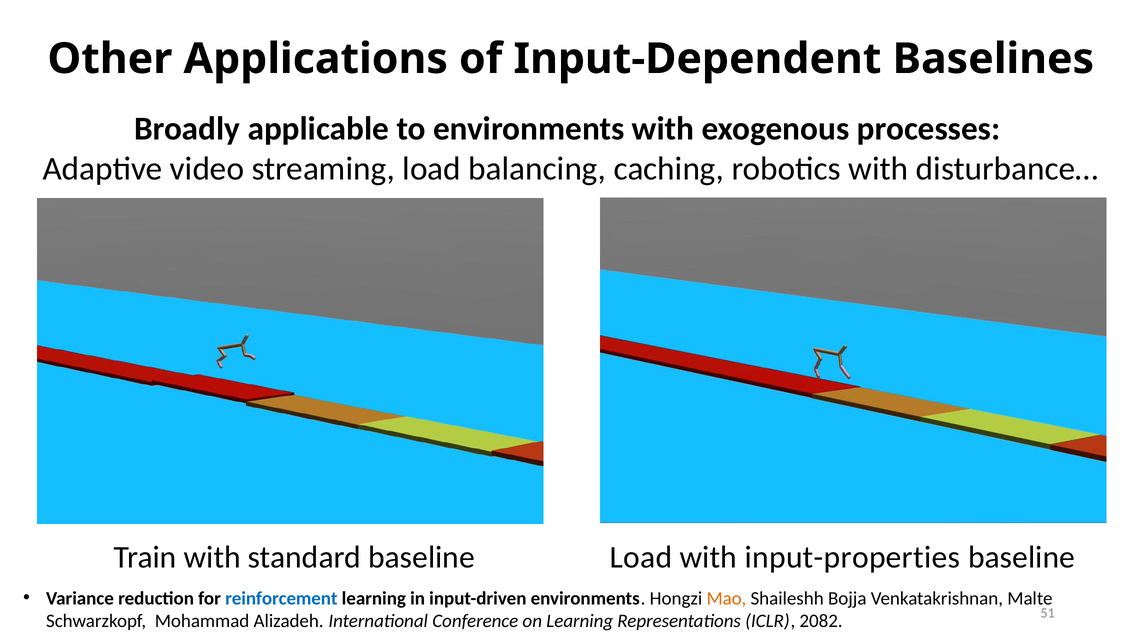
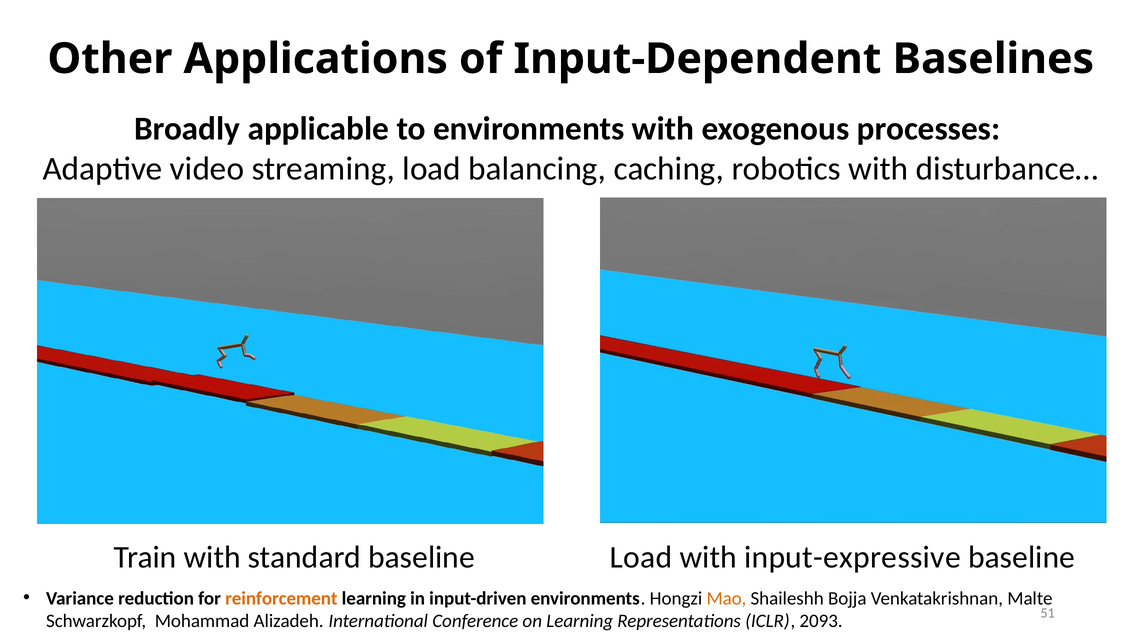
input-properties: input-properties -> input-expressive (852, 558)
reinforcement colour: blue -> orange (281, 599)
2082: 2082 -> 2093 (821, 621)
